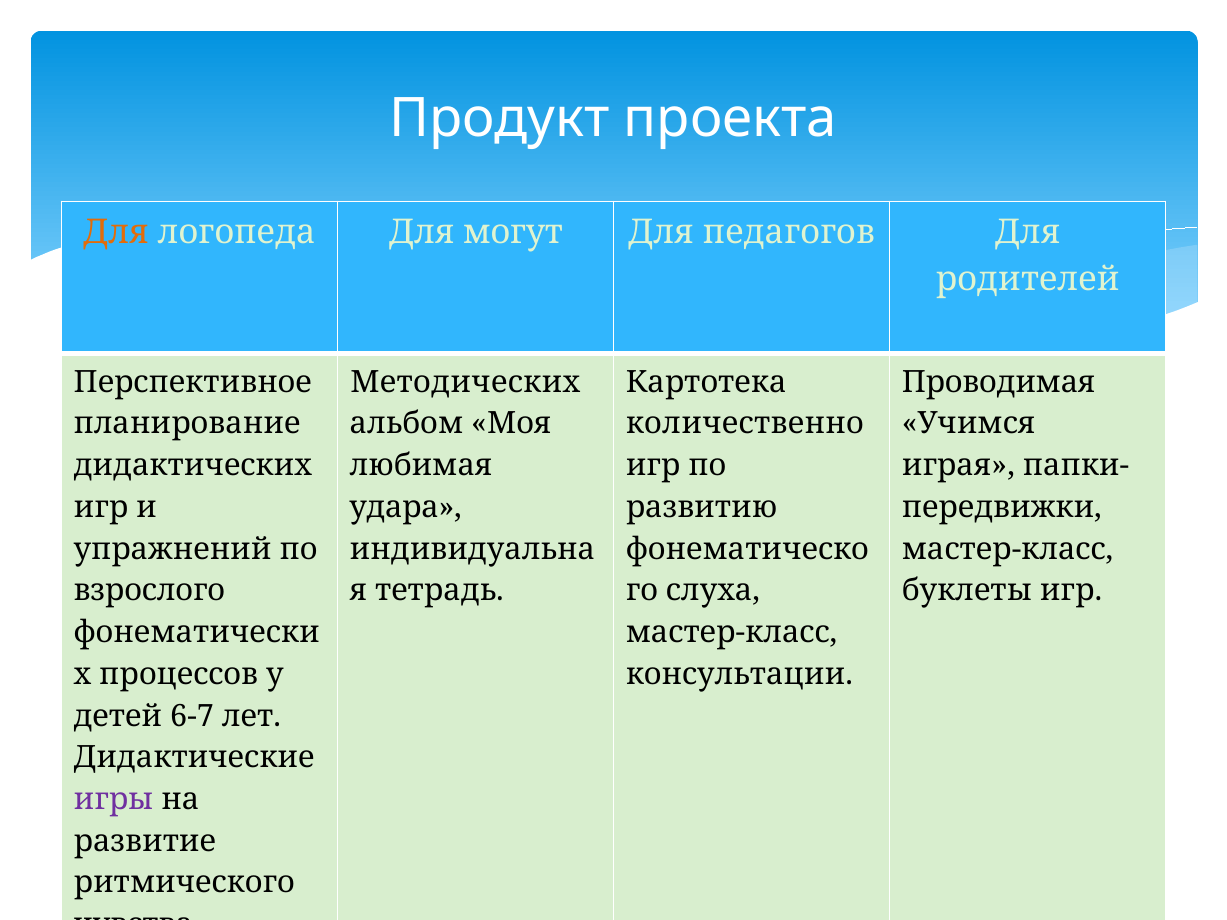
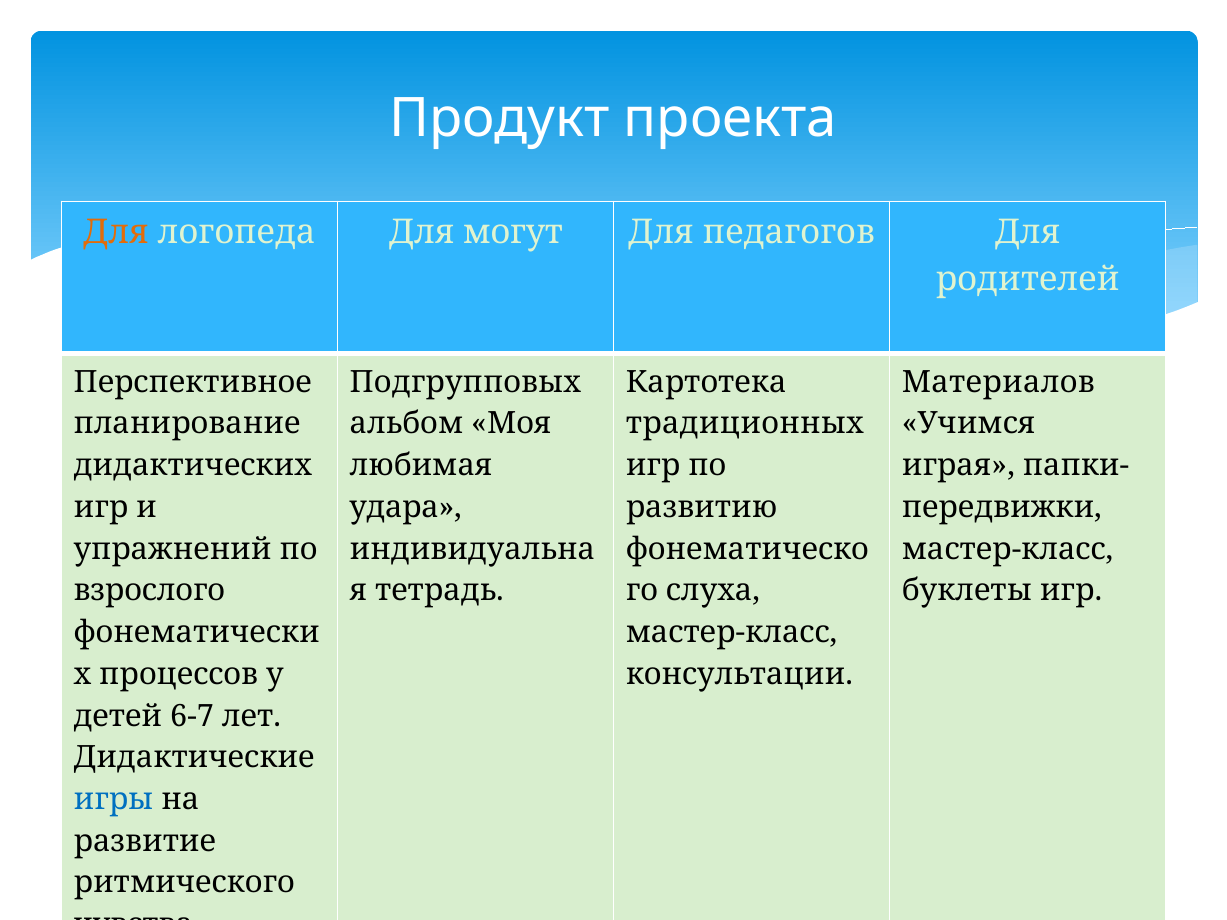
Методических: Методических -> Подгрупповых (465, 382)
Проводимая: Проводимая -> Материалов (998, 382)
количественно: количественно -> традиционных (745, 424)
игры colour: purple -> blue (114, 800)
